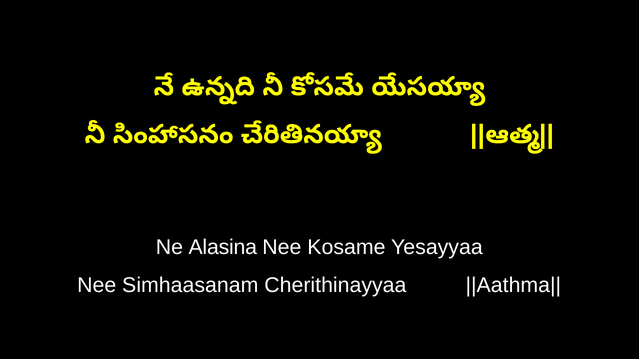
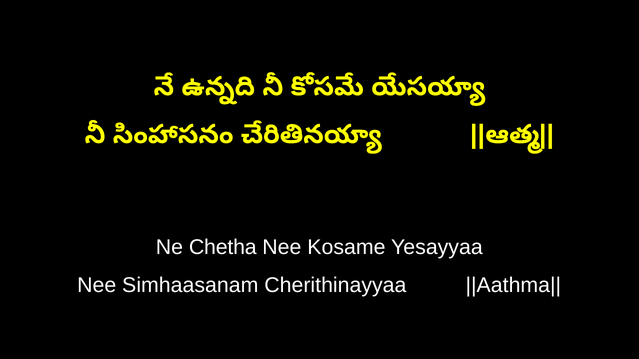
Alasina: Alasina -> Chetha (223, 247)
